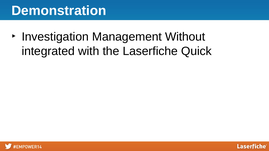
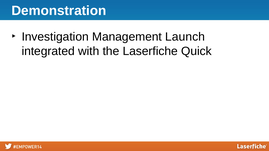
Without: Without -> Launch (185, 37)
